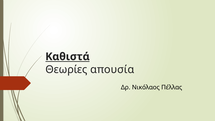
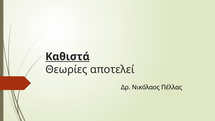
απουσία: απουσία -> αποτελεί (112, 69)
